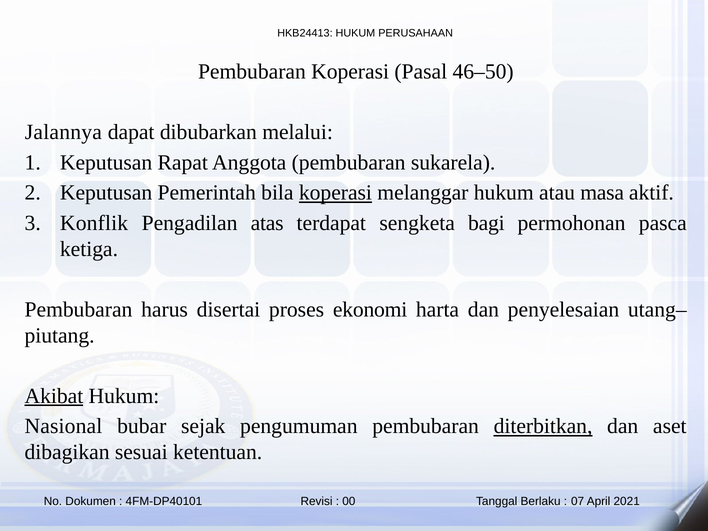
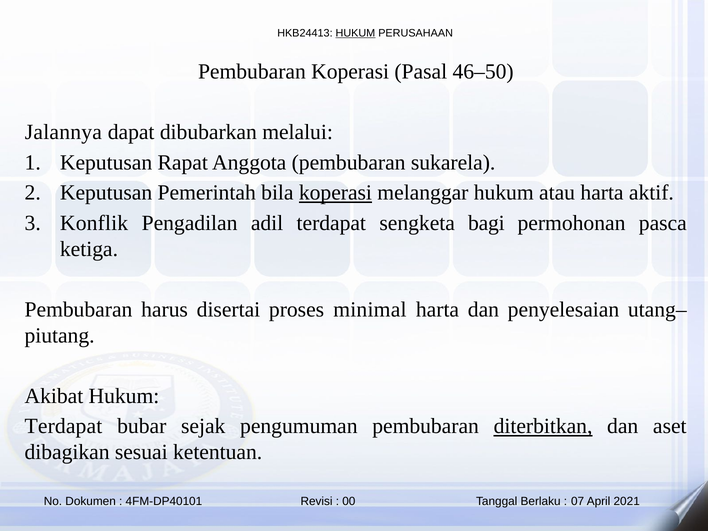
HUKUM underline: none -> present (355, 33)
atau masa: masa -> harta (602, 193)
atas: atas -> adil (267, 223)
ekonomi: ekonomi -> minimal (370, 310)
Akibat underline: present -> none (54, 396)
Nasional: Nasional -> Terdapat (63, 426)
